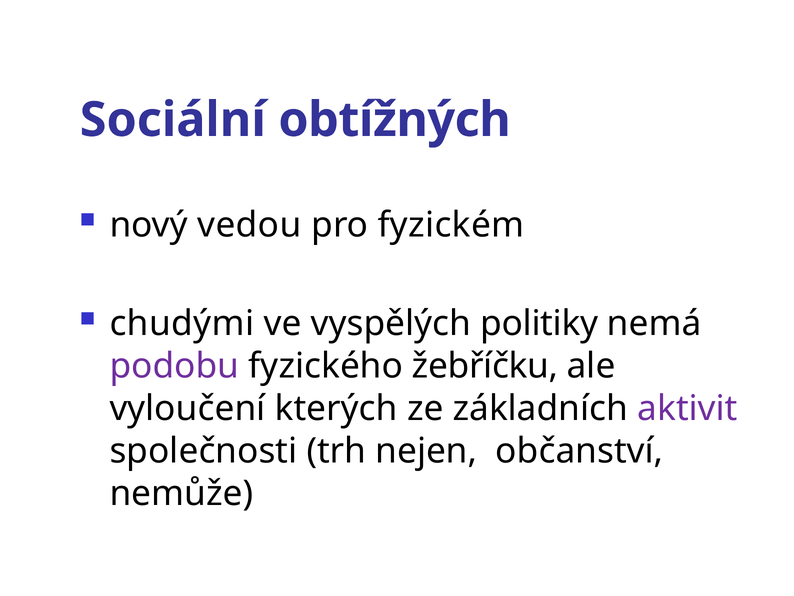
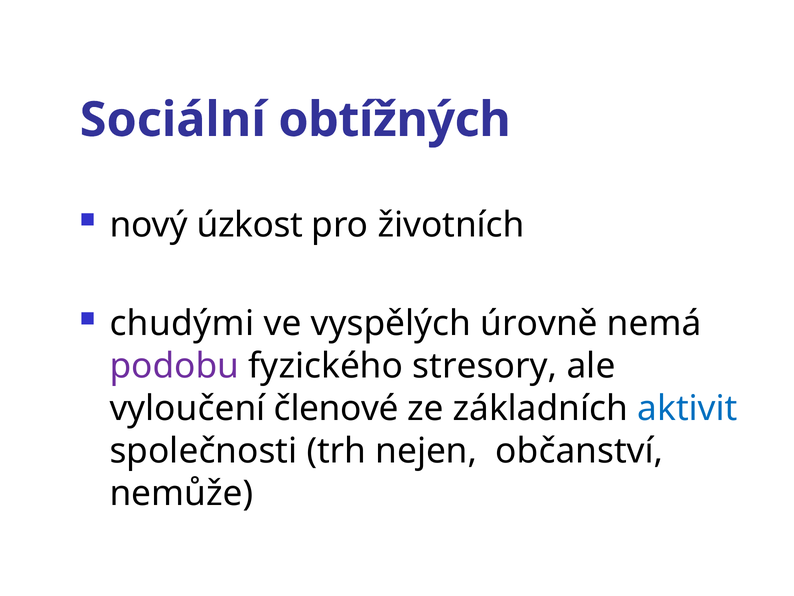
vedou: vedou -> úzkost (250, 225)
fyzickém: fyzickém -> životních (451, 225)
politiky: politiky -> úrovně (539, 324)
žebříčku: žebříčku -> stresory (485, 366)
kterých: kterých -> členové (336, 408)
aktivit colour: purple -> blue (688, 408)
